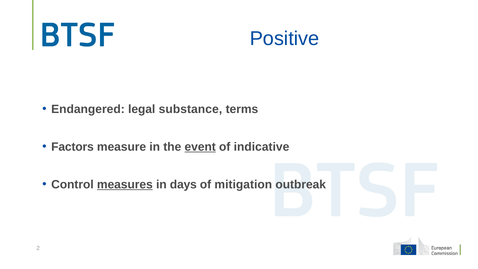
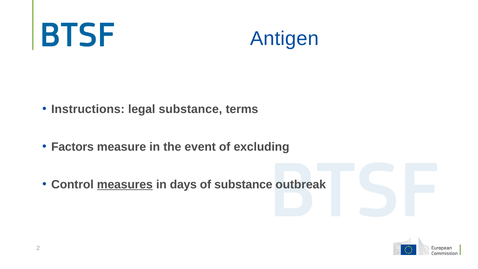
Positive: Positive -> Antigen (284, 39)
Endangered: Endangered -> Instructions (88, 109)
event underline: present -> none (200, 147)
indicative: indicative -> excluding (262, 147)
of mitigation: mitigation -> substance (243, 184)
